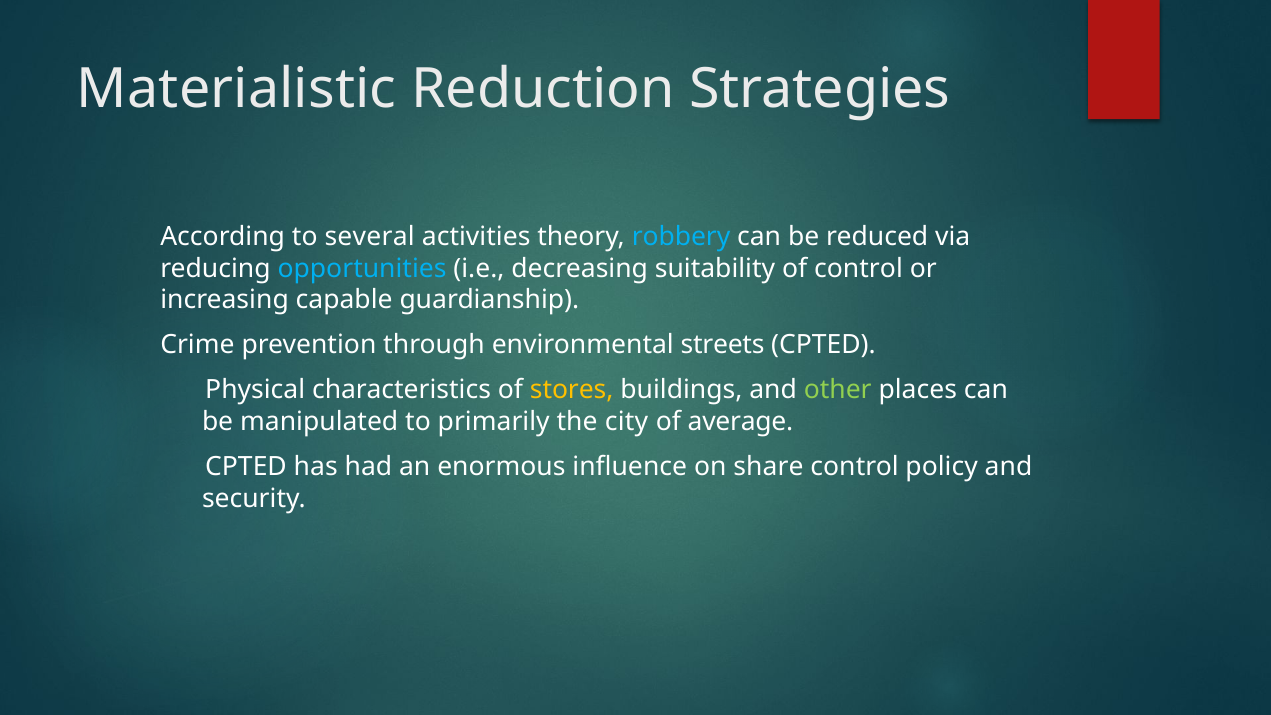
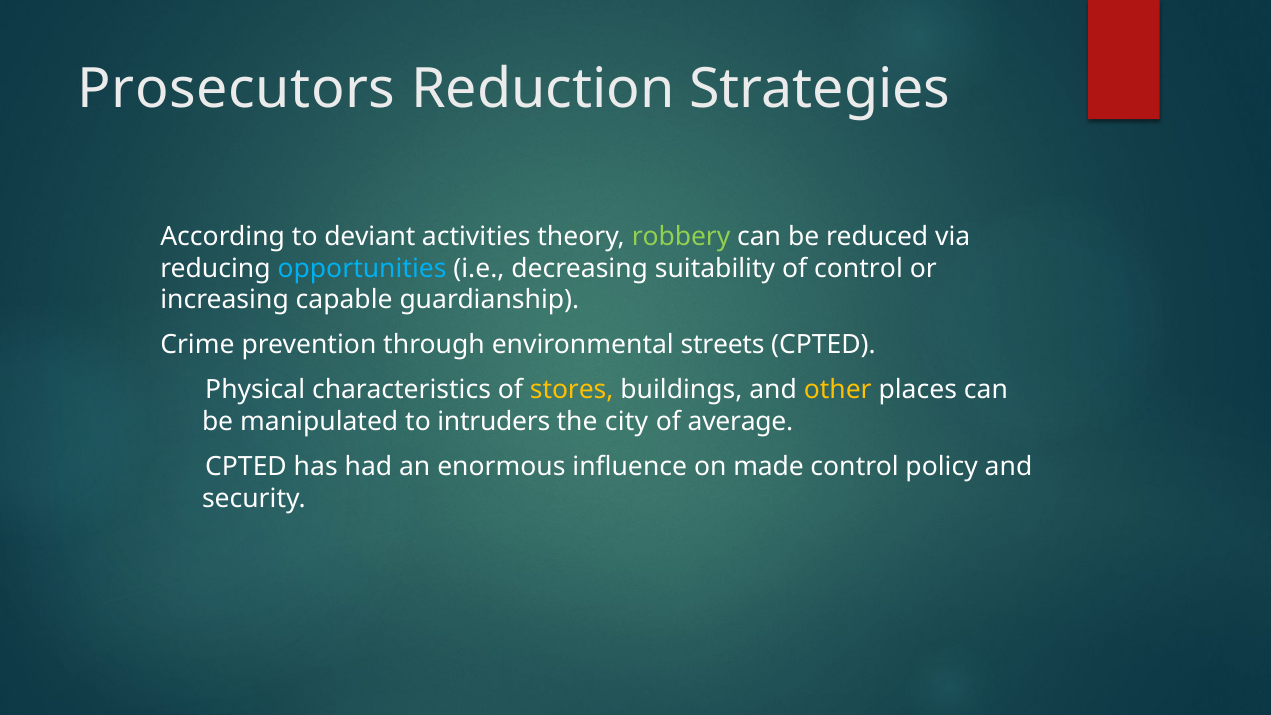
Materialistic: Materialistic -> Prosecutors (236, 89)
several: several -> deviant (370, 237)
robbery colour: light blue -> light green (681, 237)
other colour: light green -> yellow (838, 390)
primarily: primarily -> intruders (494, 422)
share: share -> made (769, 467)
